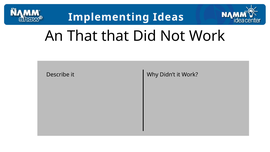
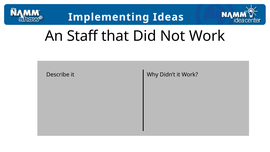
An That: That -> Staff (82, 36)
